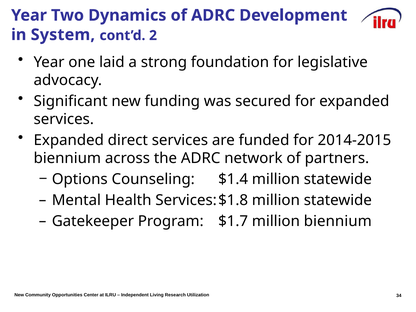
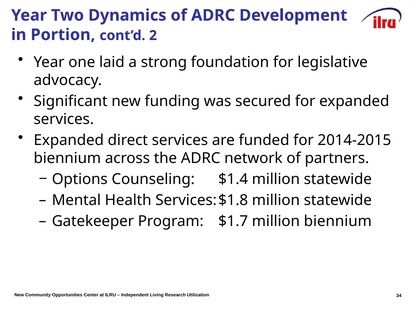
System: System -> Portion (63, 35)
